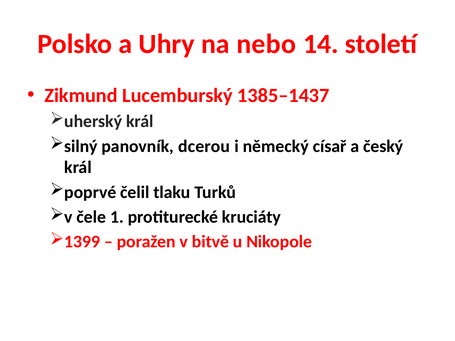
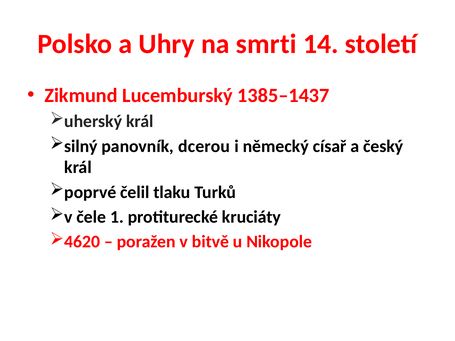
nebo: nebo -> smrti (266, 44)
1399: 1399 -> 4620 (82, 242)
